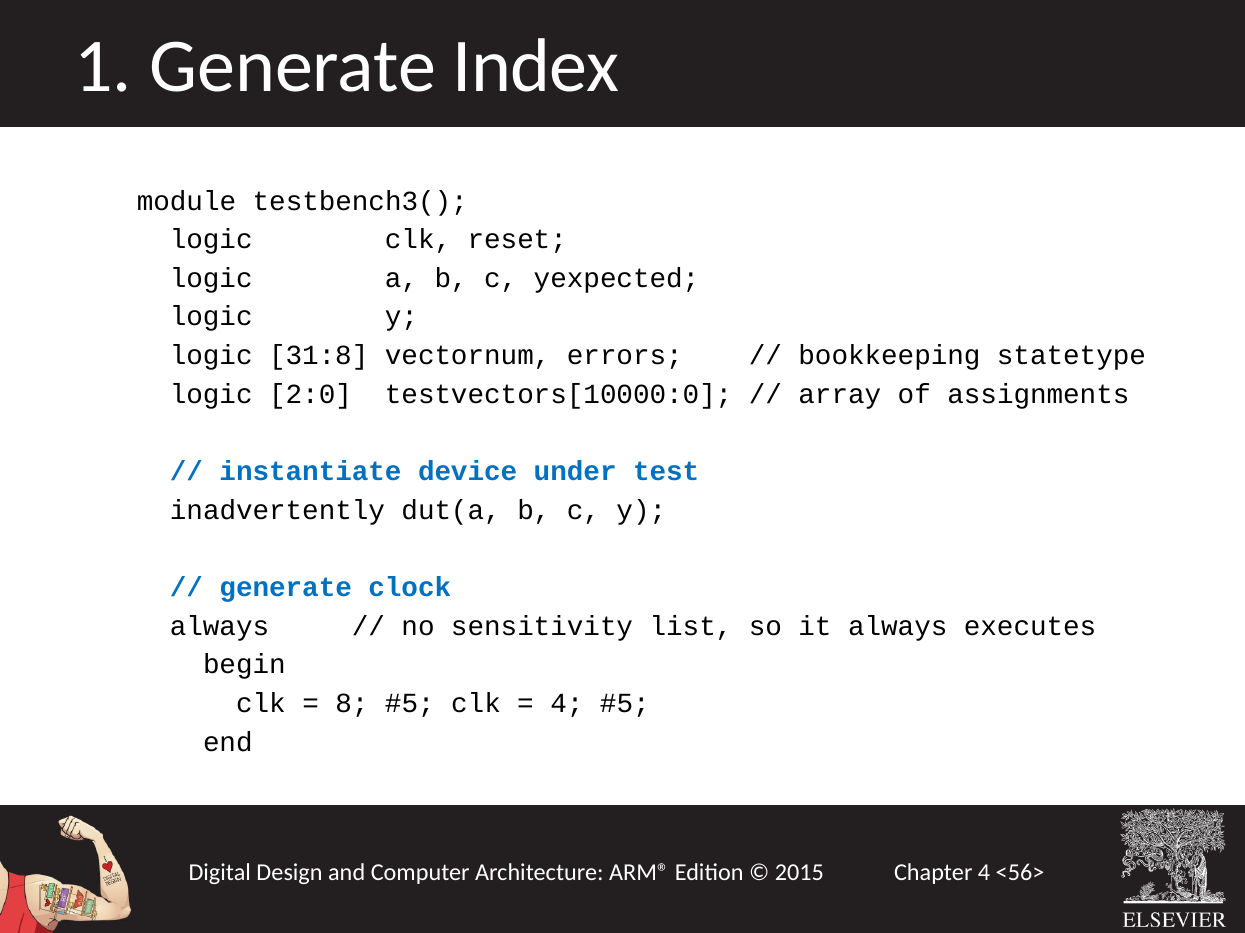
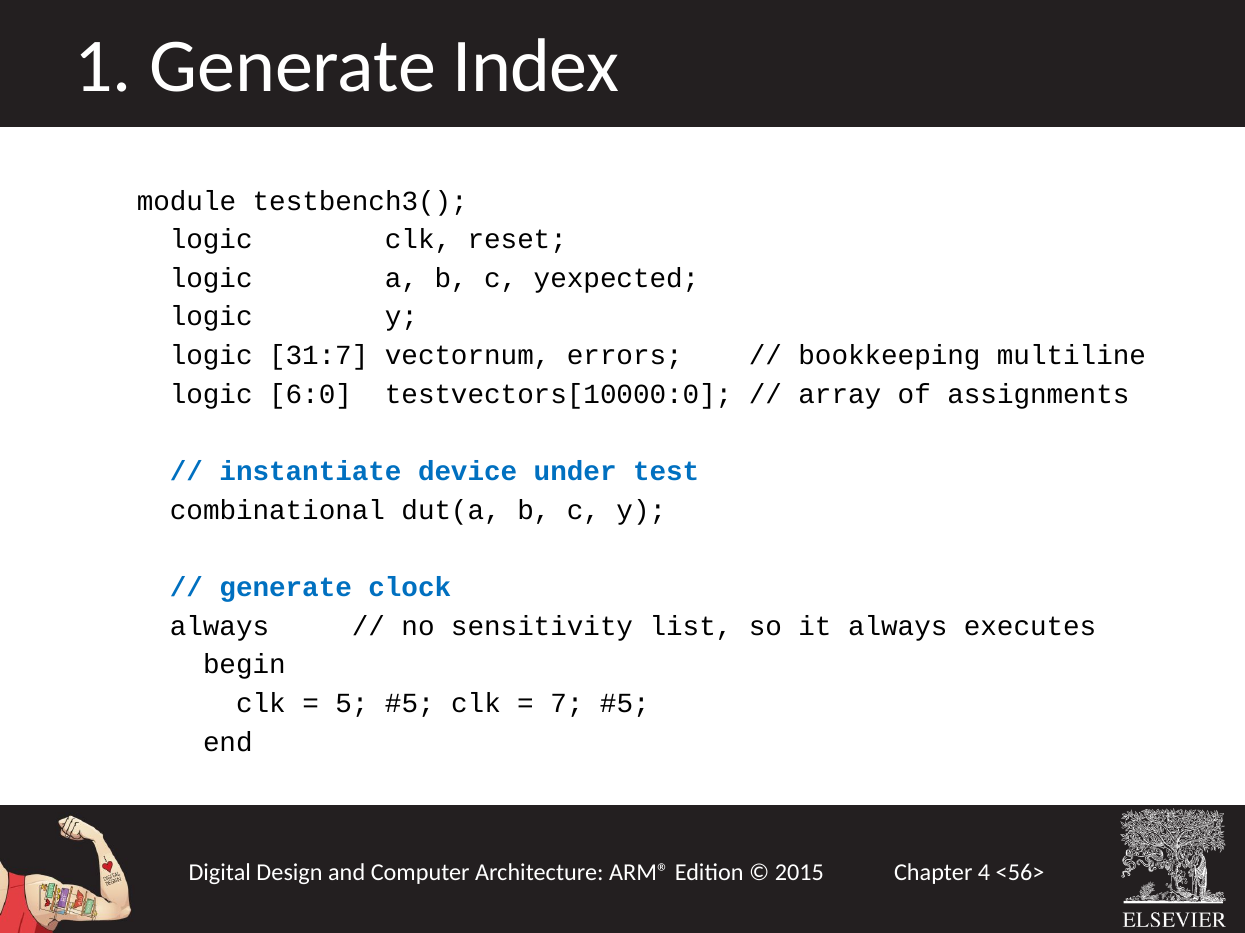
31:8: 31:8 -> 31:7 (319, 356)
statetype: statetype -> multiline (1071, 356)
2:0: 2:0 -> 6:0 (310, 394)
inadvertently: inadvertently -> combinational (277, 510)
8: 8 -> 5 (352, 704)
4: 4 -> 7 (567, 704)
